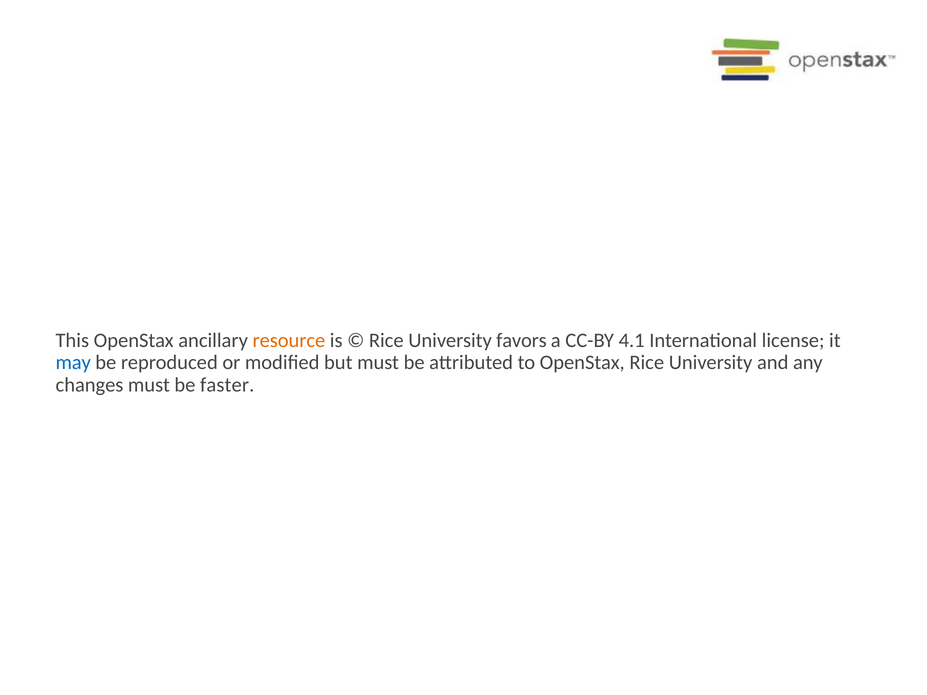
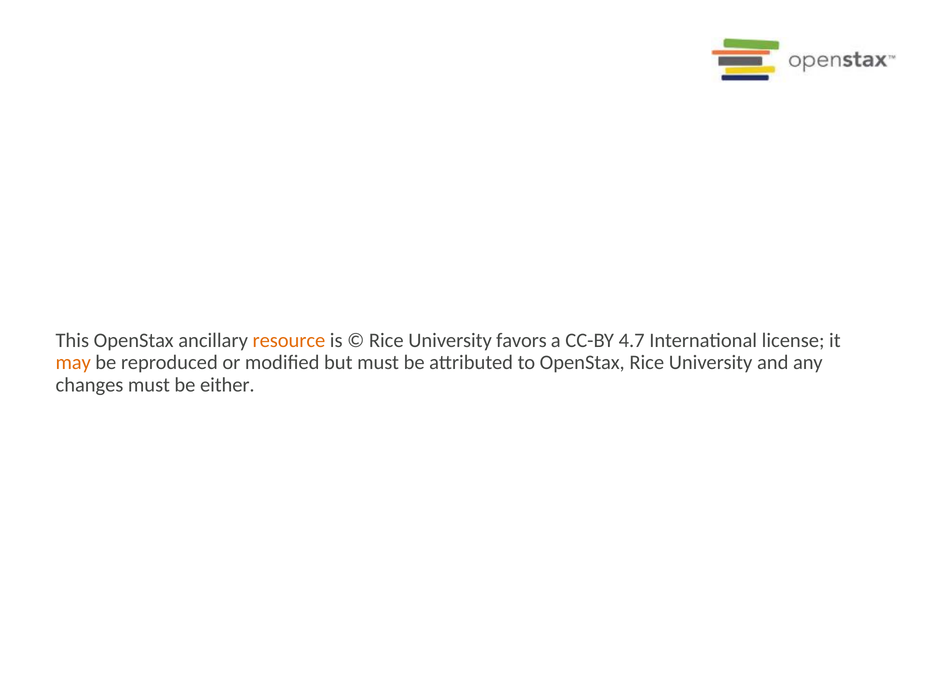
4.1: 4.1 -> 4.7 (632, 340)
may colour: blue -> orange (73, 363)
faster: faster -> either (227, 385)
